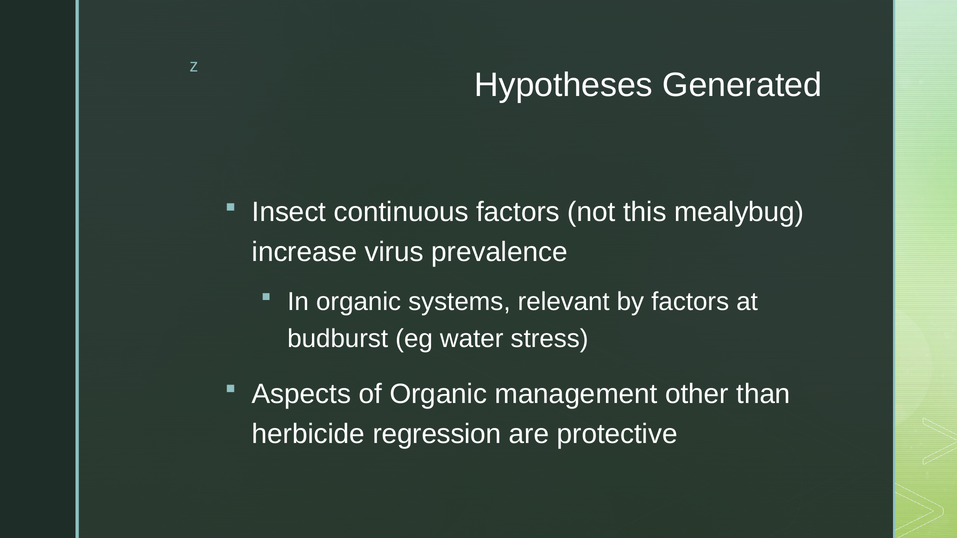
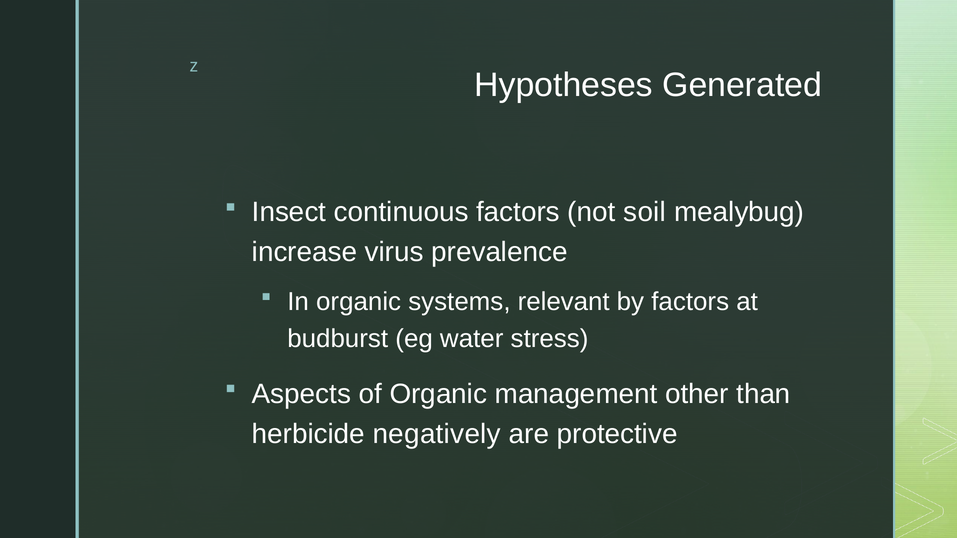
this: this -> soil (645, 212)
regression: regression -> negatively (437, 434)
